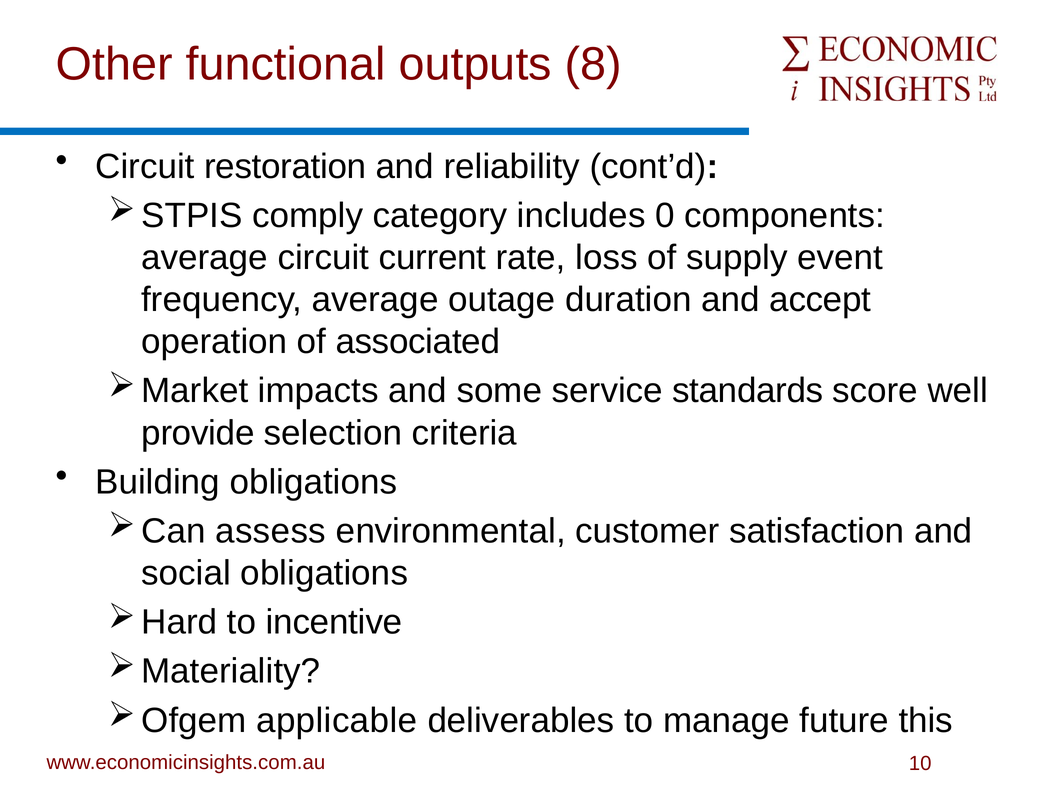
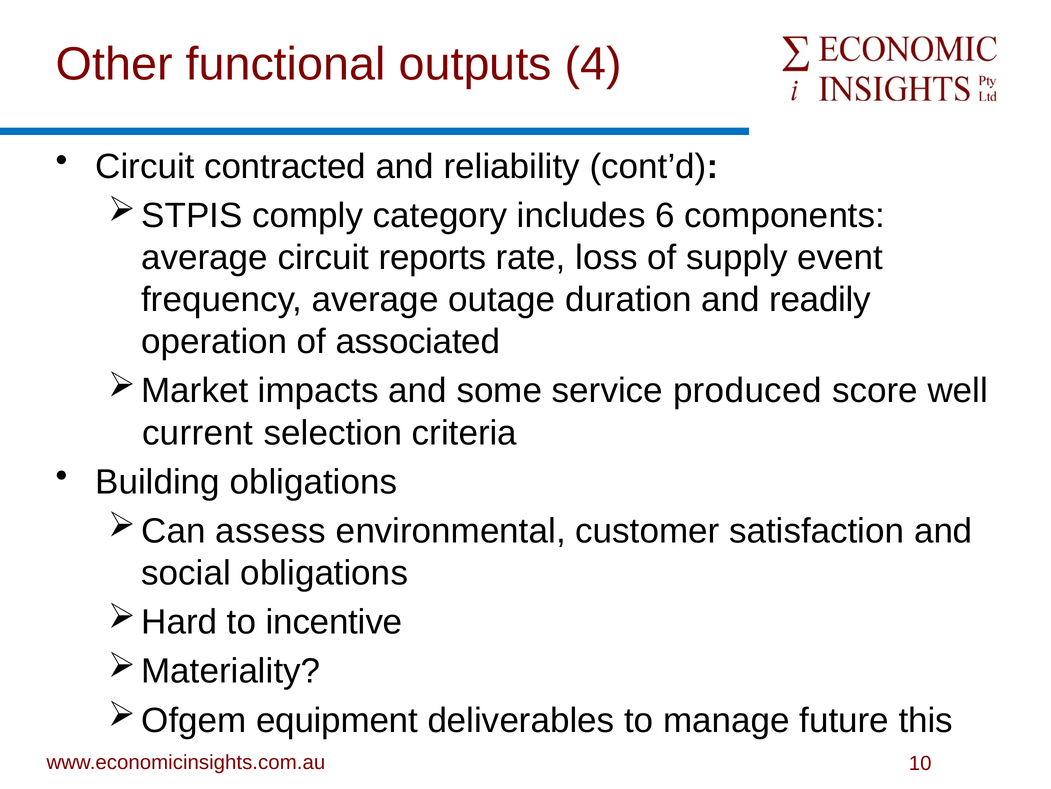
8: 8 -> 4 (593, 64)
restoration: restoration -> contracted (285, 166)
0: 0 -> 6 (665, 215)
current: current -> reports (432, 257)
accept: accept -> readily (820, 299)
standards: standards -> produced (747, 391)
provide: provide -> current (198, 433)
applicable: applicable -> equipment (337, 720)
